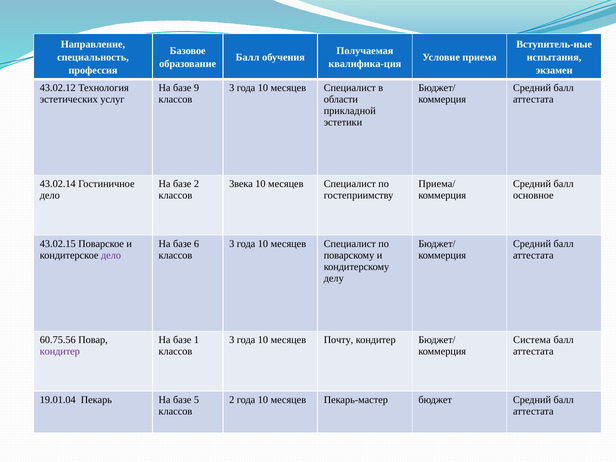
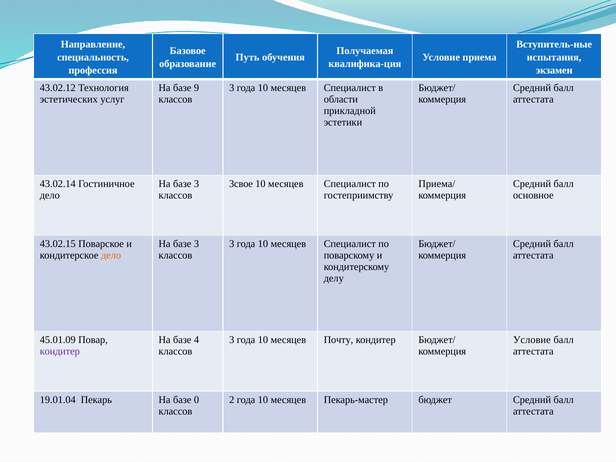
Балл: Балл -> Путь (248, 57)
2: 2 -> 3 (197, 184)
3века: 3века -> 3свое (241, 184)
6: 6 -> 3 (197, 244)
дело colour: purple -> orange (111, 255)
60.75.56: 60.75.56 -> 45.01.09 (58, 340)
1: 1 -> 4 (197, 340)
Система: Система -> Условие (532, 340)
5: 5 -> 0 (197, 400)
